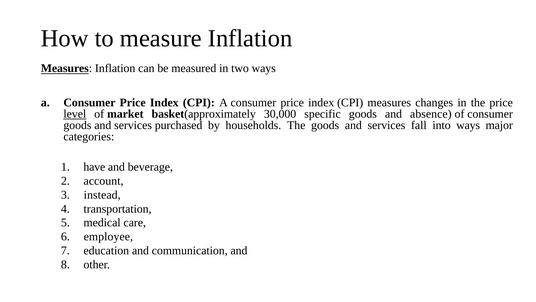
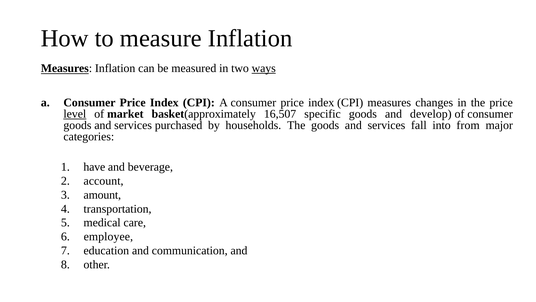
ways underline: none -> present (264, 68)
30,000: 30,000 -> 16,507 (280, 114)
absence: absence -> develop (431, 114)
into ways: ways -> from (468, 125)
instead: instead -> amount (102, 195)
